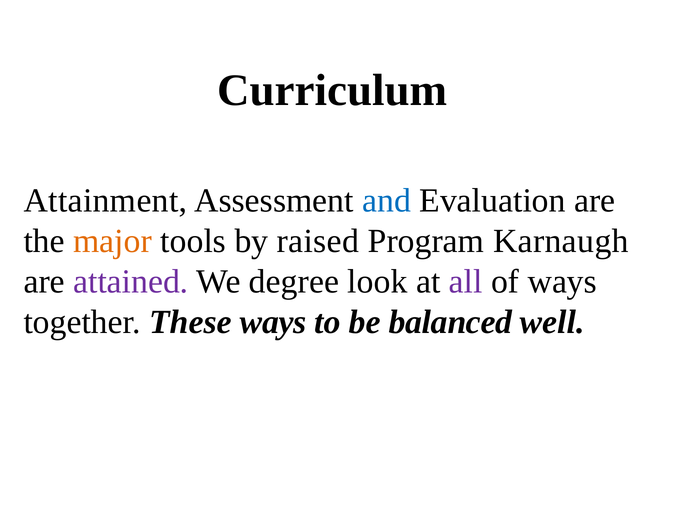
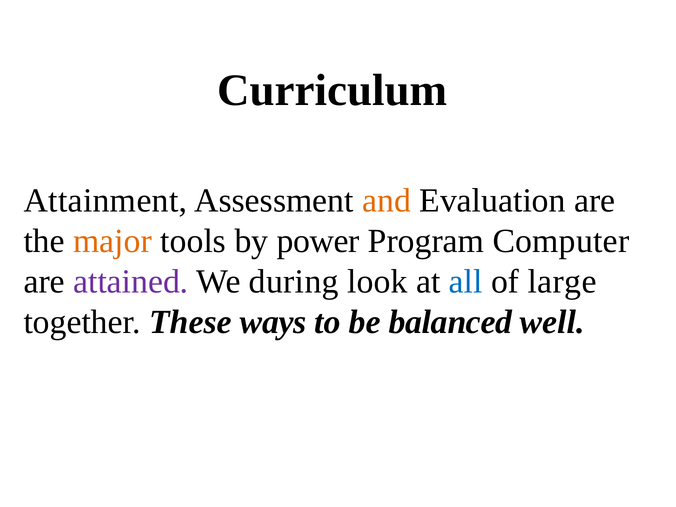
and colour: blue -> orange (387, 201)
raised: raised -> power (318, 241)
Karnaugh: Karnaugh -> Computer (561, 241)
degree: degree -> during (294, 282)
all colour: purple -> blue (466, 282)
of ways: ways -> large (562, 282)
